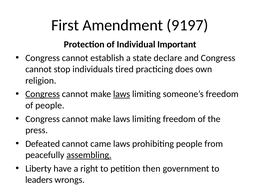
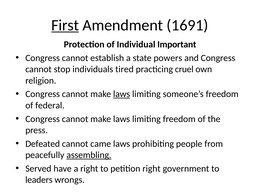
First underline: none -> present (65, 25)
9197: 9197 -> 1691 (187, 25)
declare: declare -> powers (168, 58)
does: does -> cruel (184, 69)
Congress underline: present -> none (43, 94)
of people: people -> federal (50, 105)
Liberty: Liberty -> Served (38, 169)
petition then: then -> right (151, 169)
